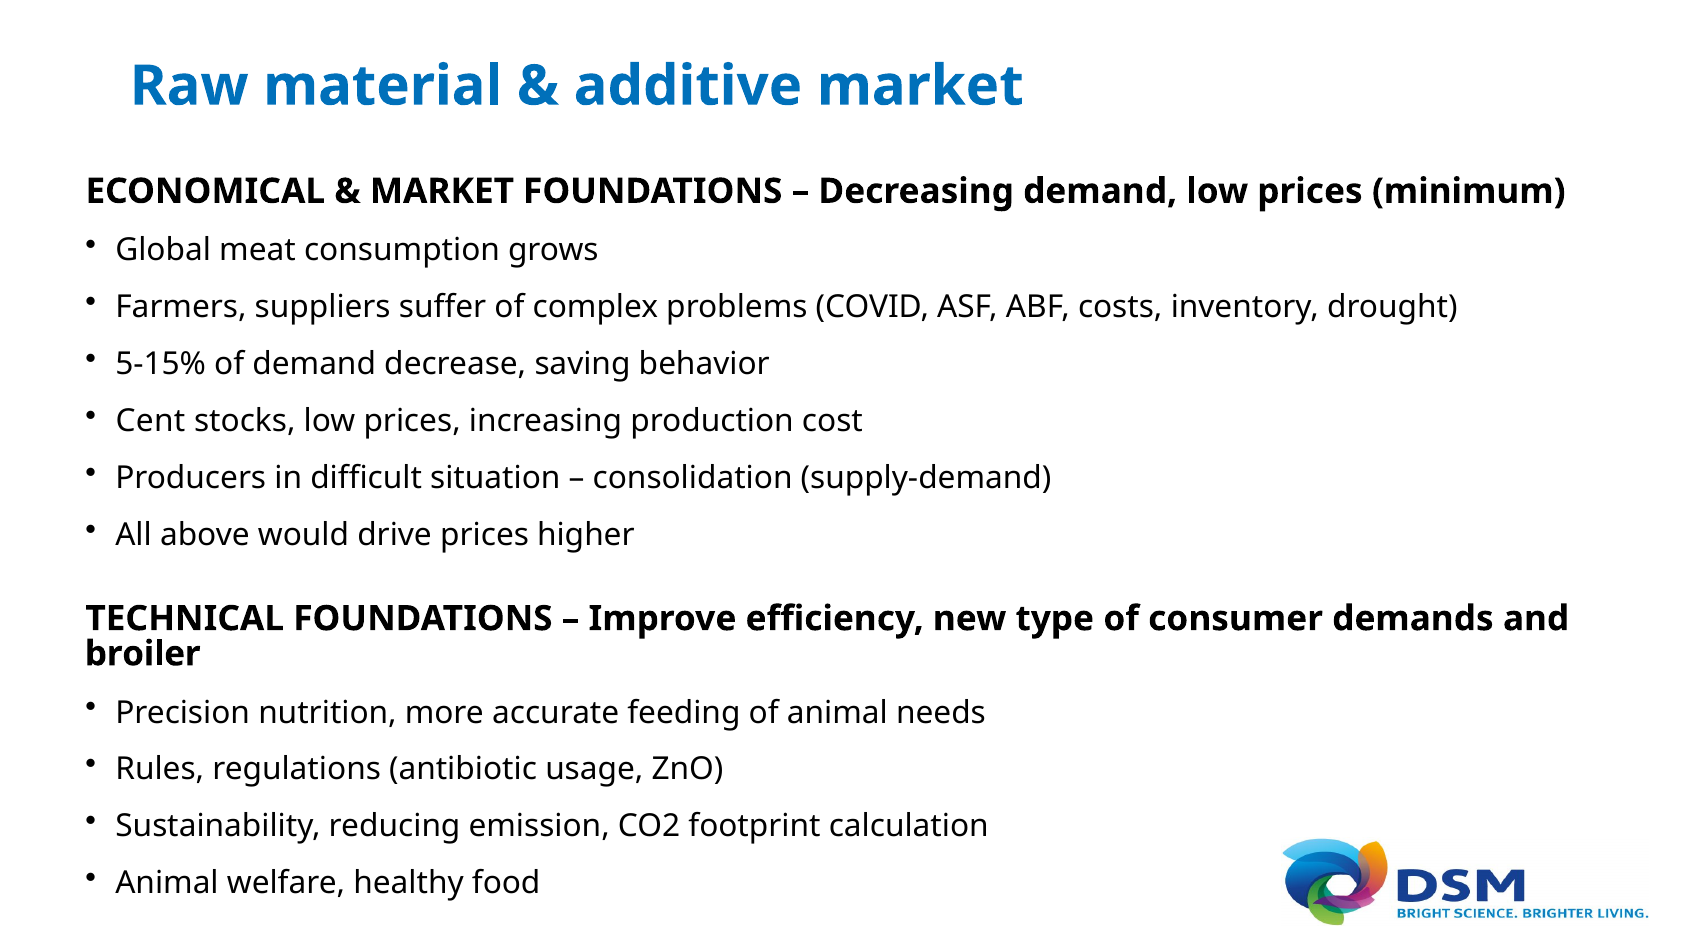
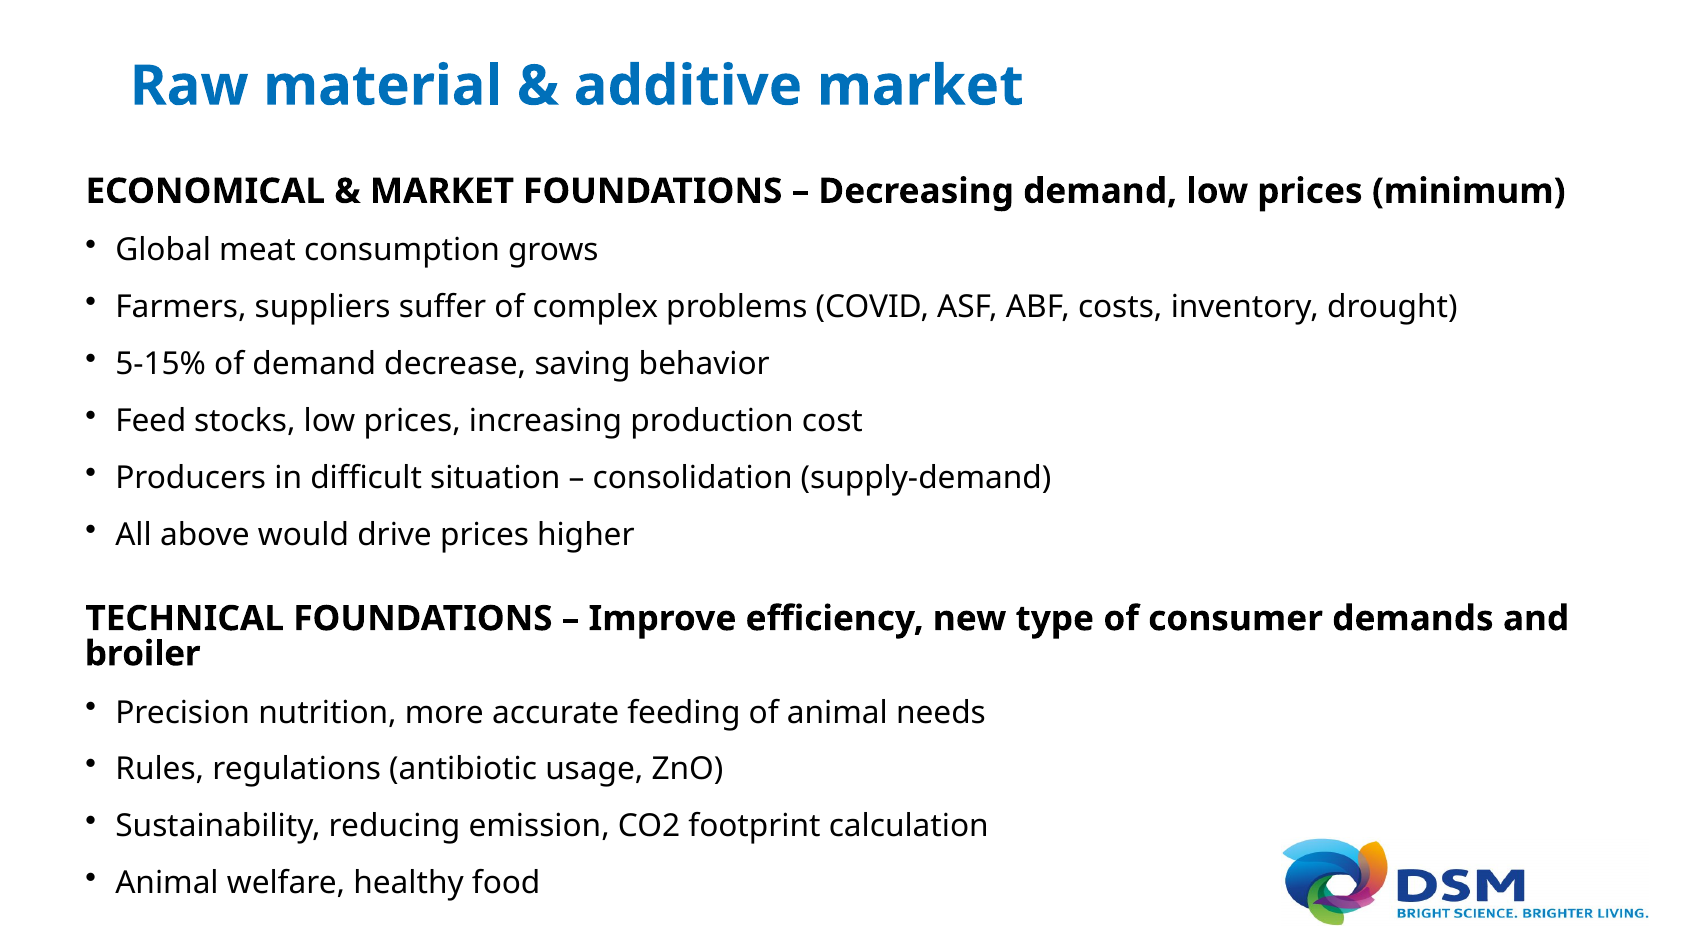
Cent: Cent -> Feed (151, 421)
